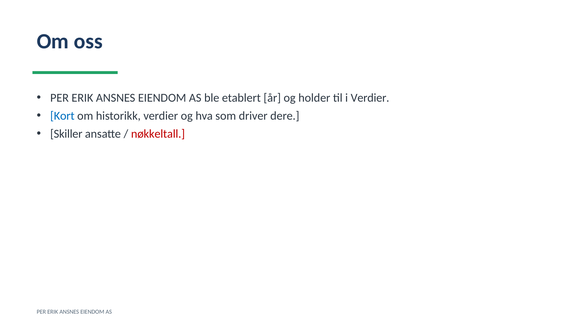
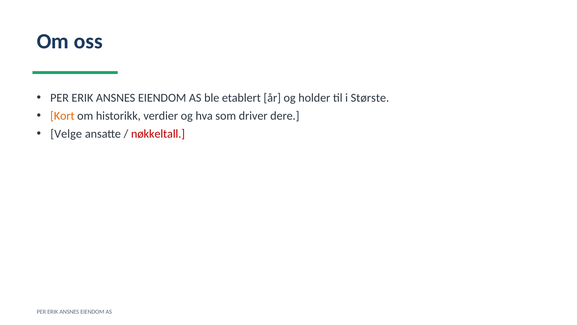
i Verdier: Verdier -> Største (370, 98)
Kort colour: blue -> orange (62, 116)
Skiller: Skiller -> Velge (66, 134)
